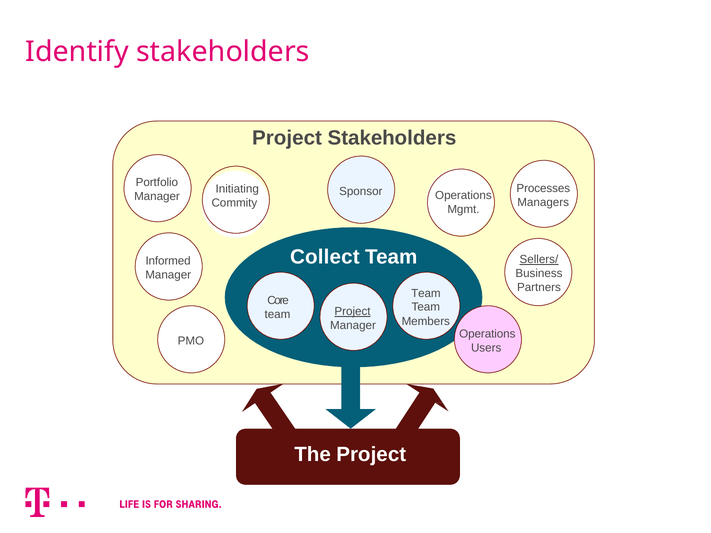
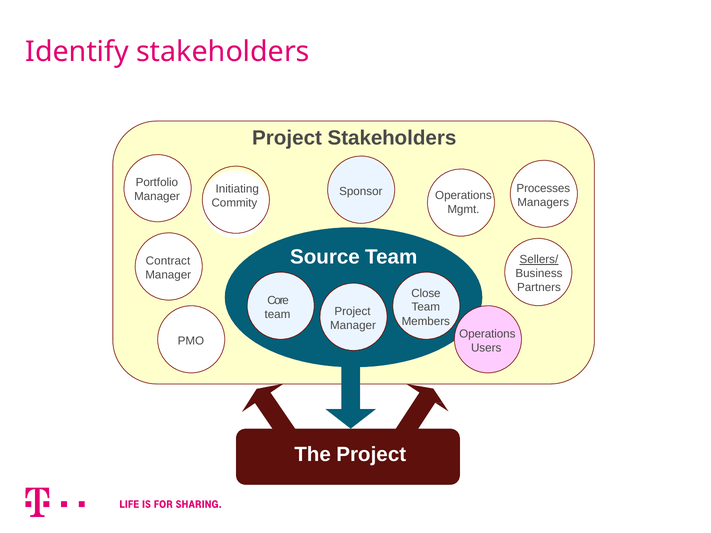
Collect: Collect -> Source (325, 257)
Informed: Informed -> Contract (168, 261)
Team: Team -> Close (426, 293)
Project underline: present -> none (353, 312)
